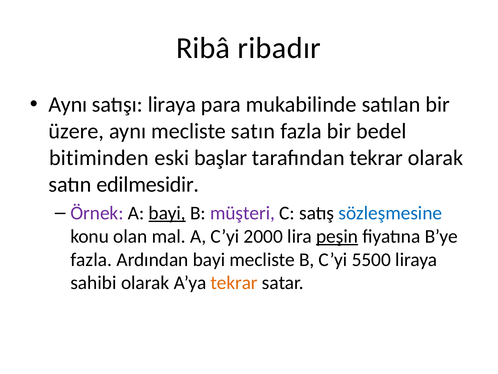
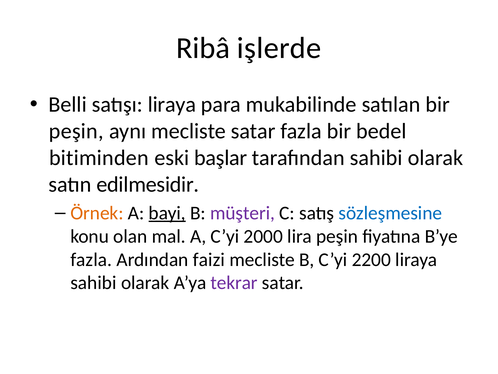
ribadır: ribadır -> işlerde (279, 48)
Aynı: Aynı -> Belli (68, 104)
üzere: üzere -> peşin (76, 131)
mecliste satın: satın -> satar (253, 131)
tarafından tekrar: tekrar -> sahibi (376, 158)
Örnek colour: purple -> orange (97, 213)
peşin underline: present -> none (337, 236)
Ardından bayi: bayi -> faizi (209, 259)
5500: 5500 -> 2200 (371, 259)
tekrar colour: orange -> purple (234, 283)
